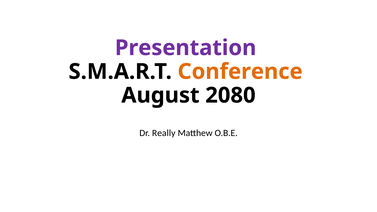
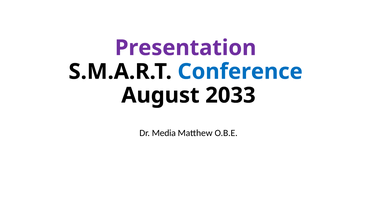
Conference colour: orange -> blue (240, 72)
2080: 2080 -> 2033 (230, 95)
Really: Really -> Media (164, 133)
